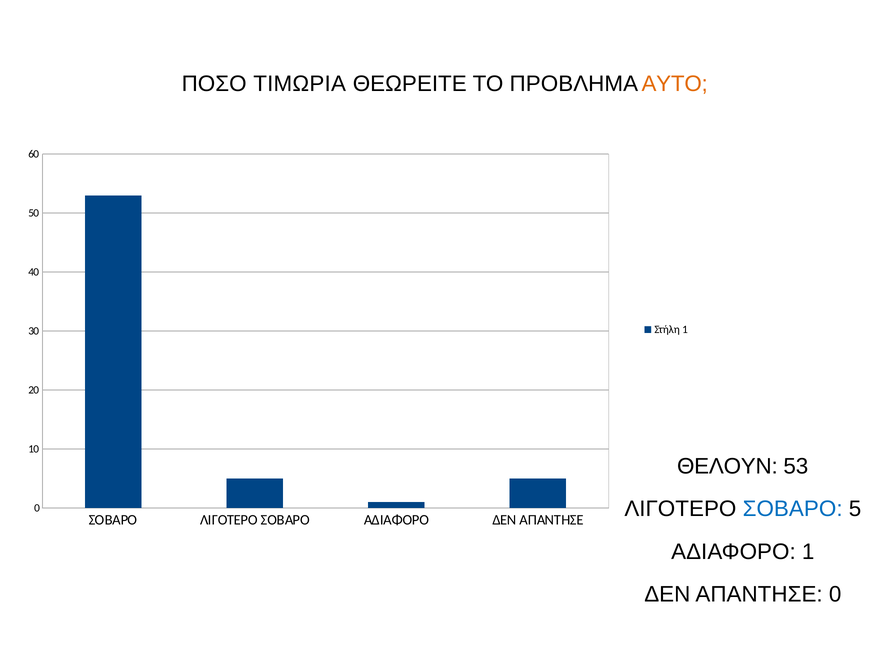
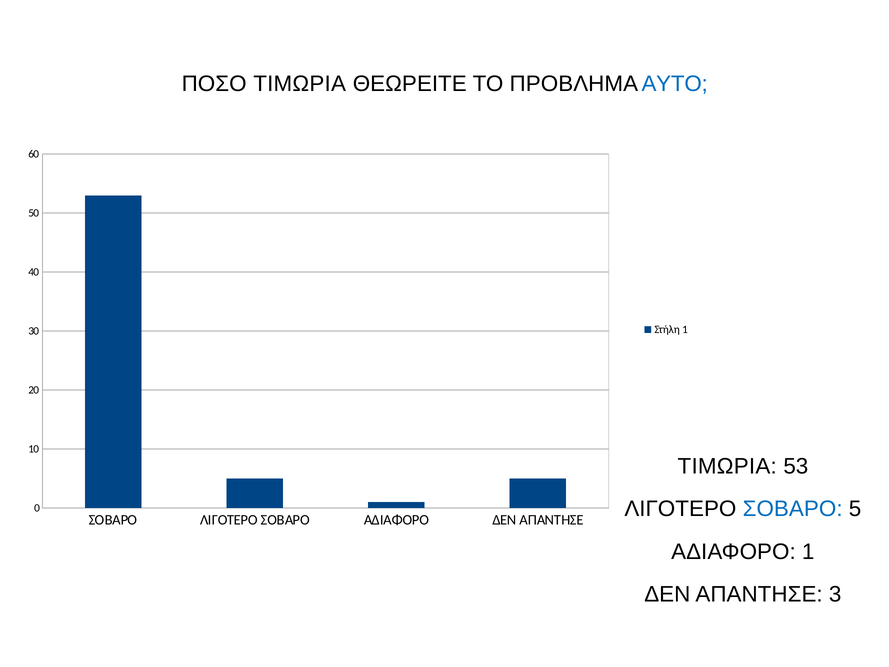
ΑΥΤΟ colour: orange -> blue (675, 84)
ΘΕΛΟΥΝ: ΘΕΛΟΥΝ -> ΤΙΜΩΡΙΑ (727, 466)
0: 0 -> 3 (835, 594)
